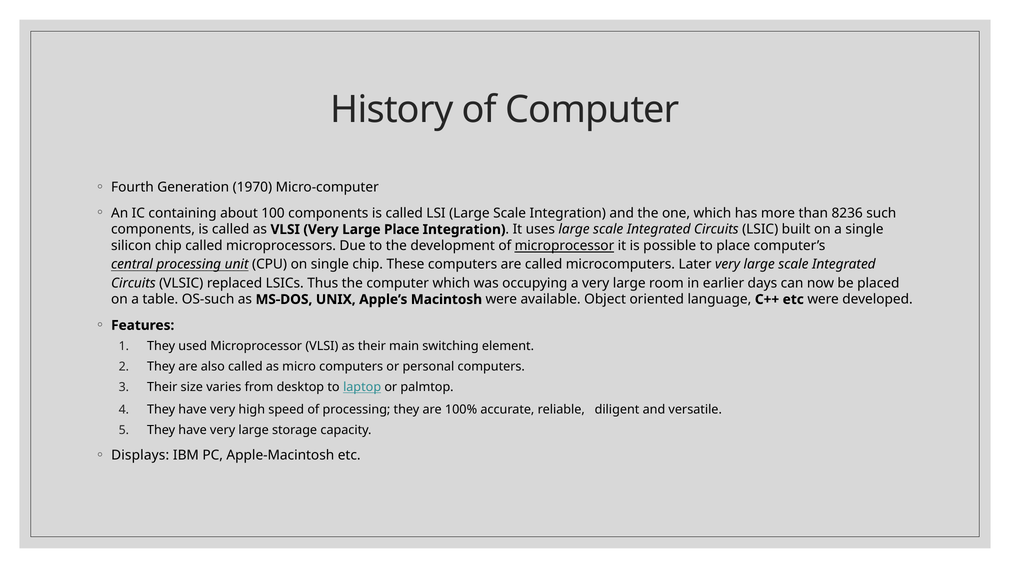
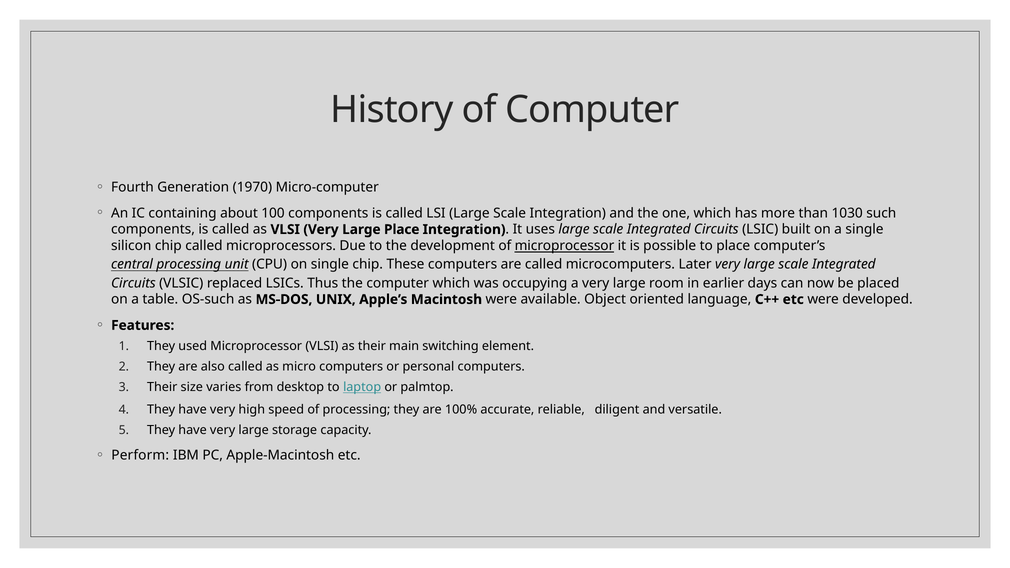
8236: 8236 -> 1030 (847, 213)
Displays: Displays -> Perform (140, 455)
